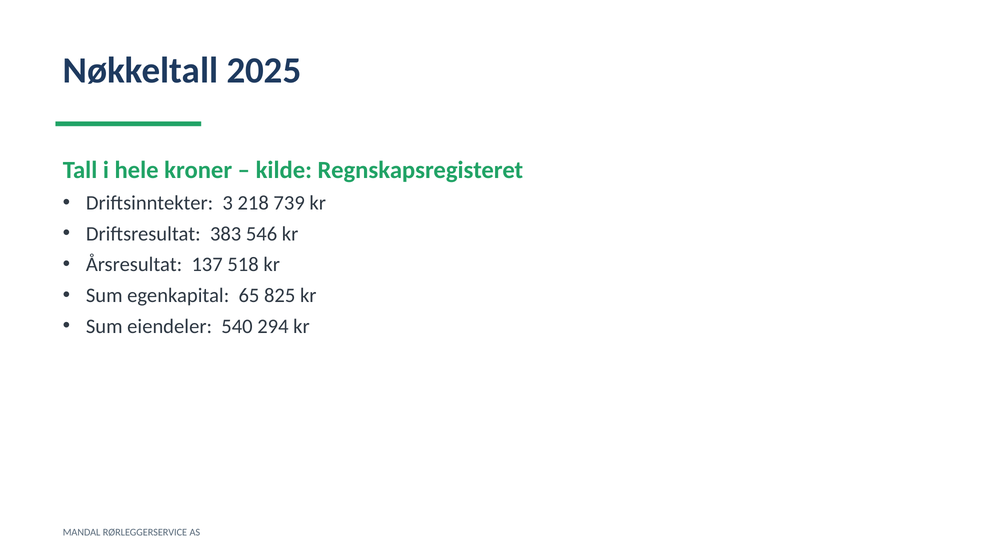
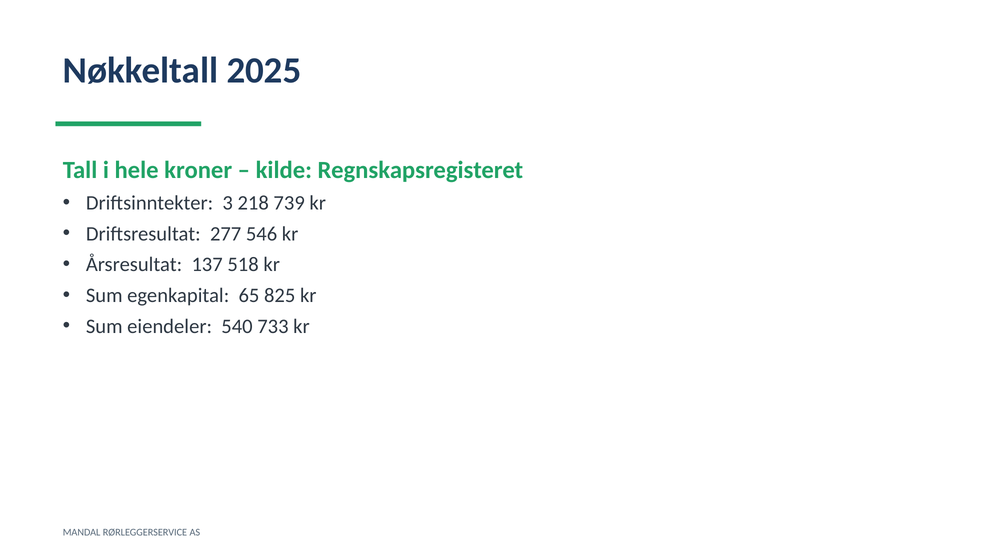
383: 383 -> 277 (226, 234)
294: 294 -> 733 (273, 326)
